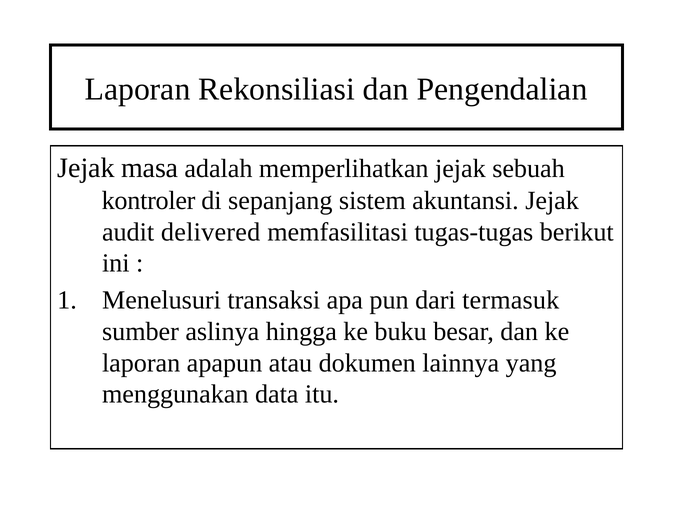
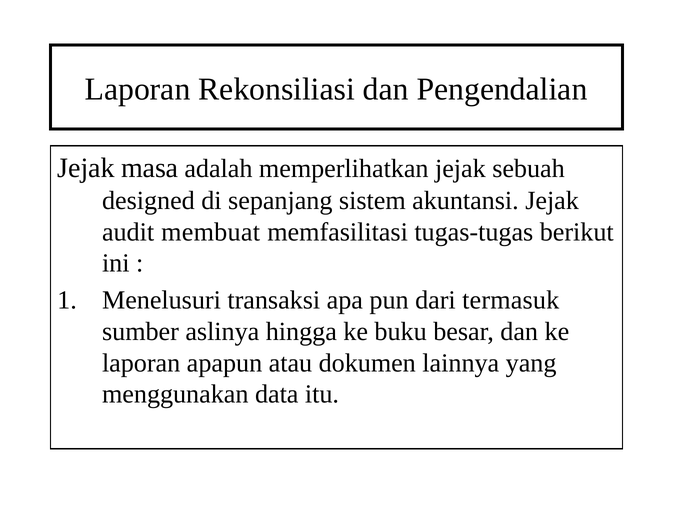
kontroler: kontroler -> designed (148, 200)
delivered: delivered -> membuat (211, 232)
